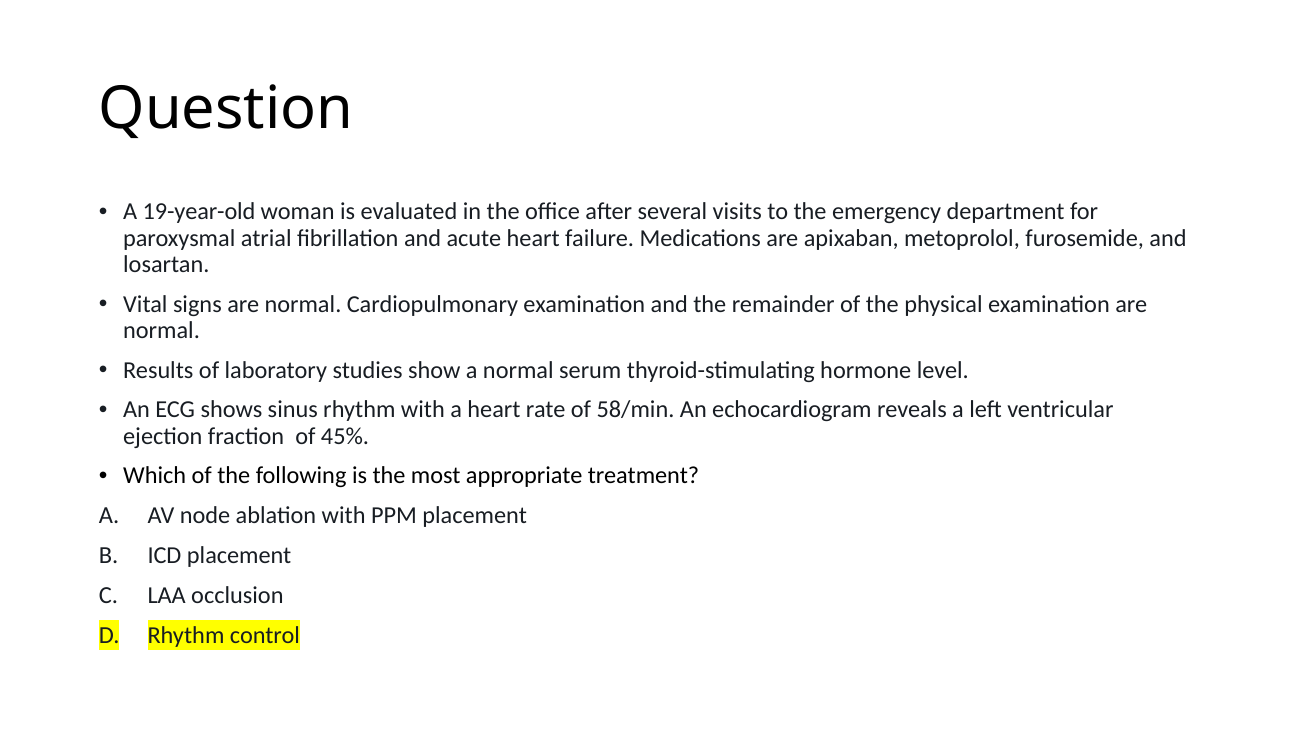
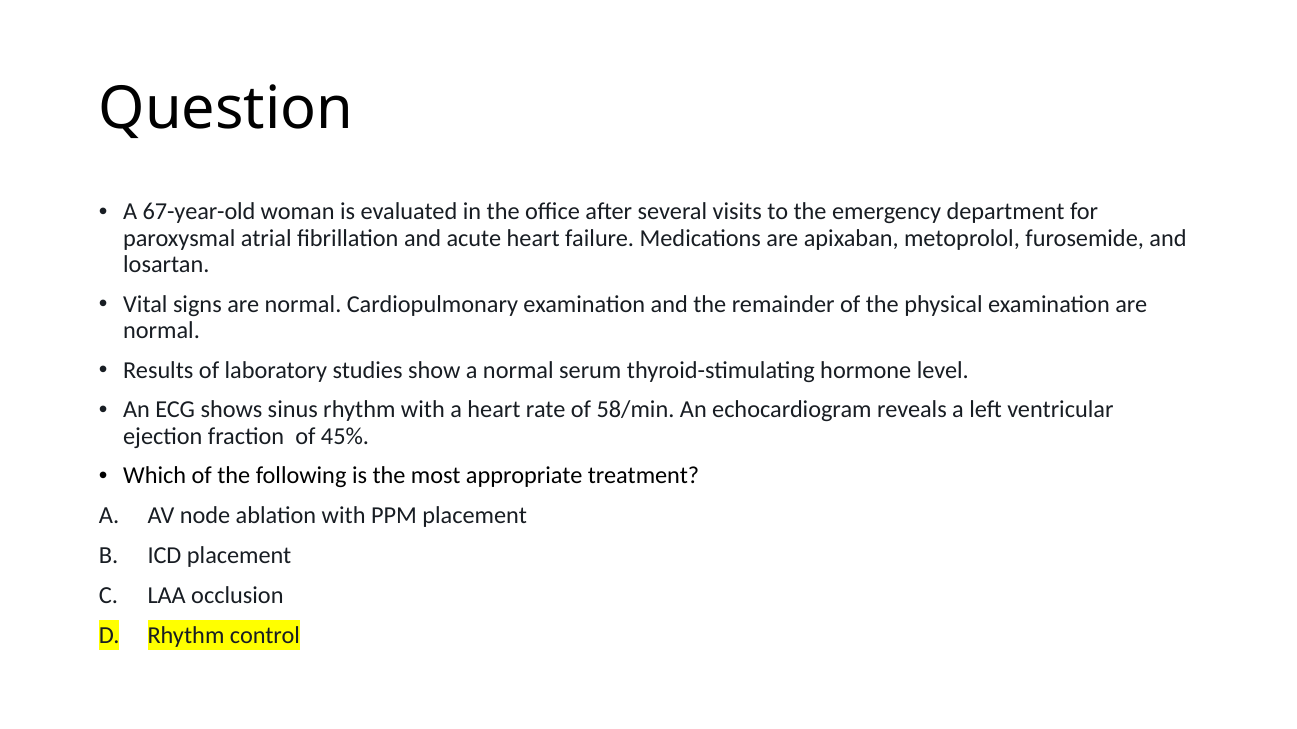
19-year-old: 19-year-old -> 67-year-old (199, 212)
